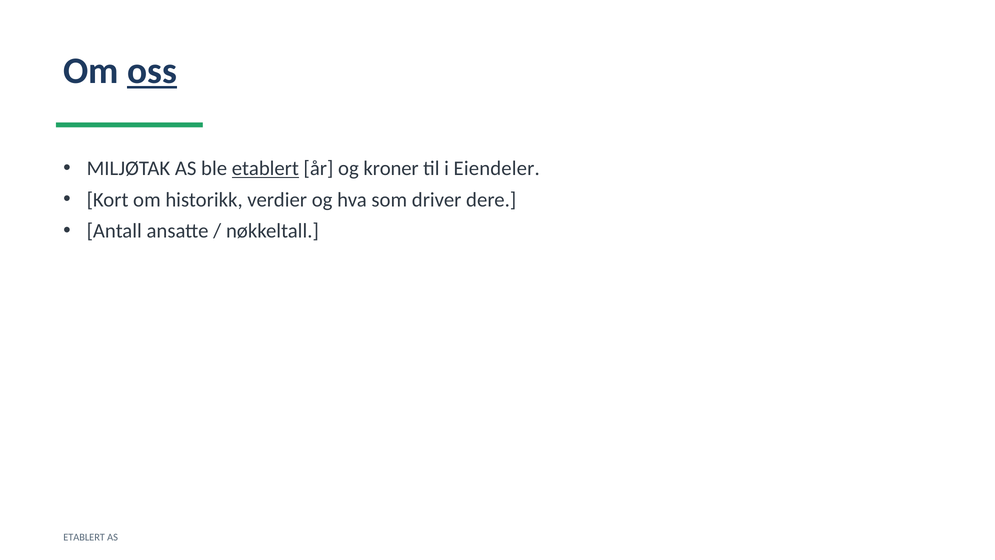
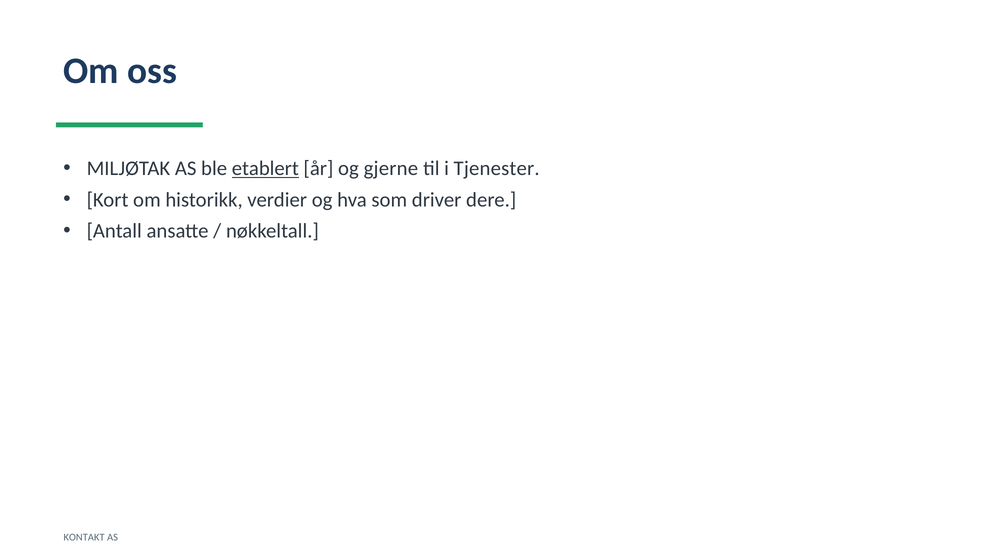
oss underline: present -> none (152, 71)
kroner: kroner -> gjerne (391, 169)
Eiendeler: Eiendeler -> Tjenester (497, 169)
ETABLERT: ETABLERT -> KONTAKT (84, 537)
